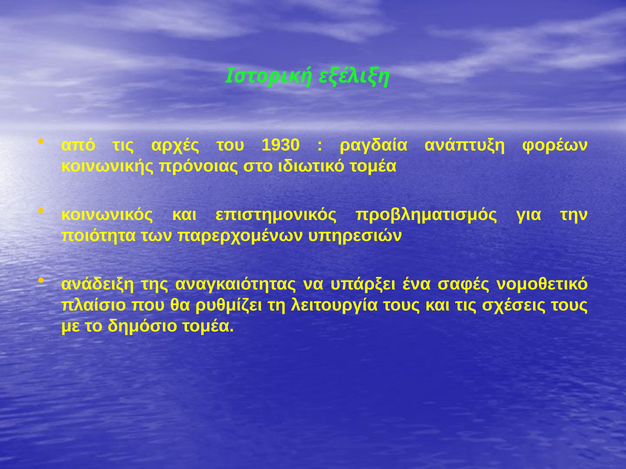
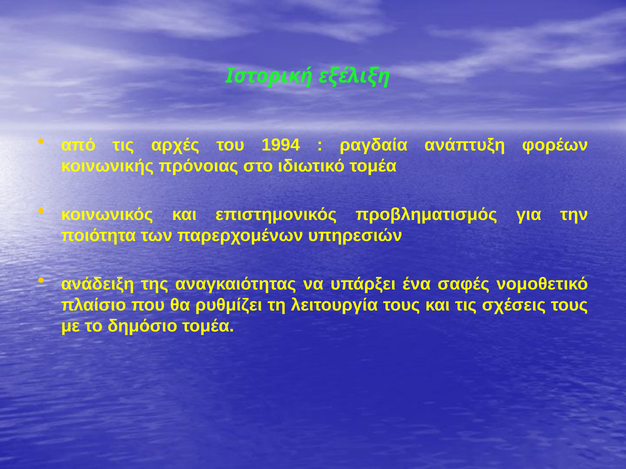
1930: 1930 -> 1994 (281, 145)
